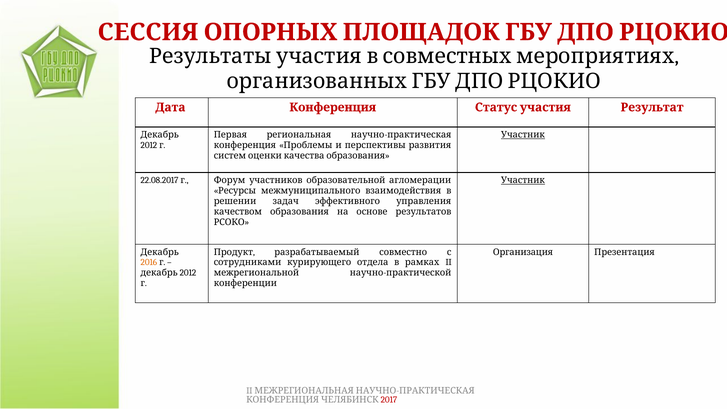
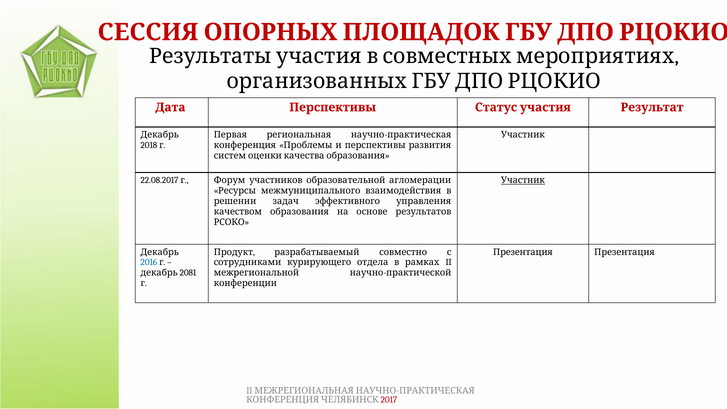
Дата Конференция: Конференция -> Перспективы (333, 107)
Участник underline: present -> none (523, 135)
2012: 2012 -> 2018 (149, 145)
Организация: Организация -> Презентация (523, 252)
2016 colour: orange -> blue (149, 262)
2012: 2012 -> 2081 (188, 273)
